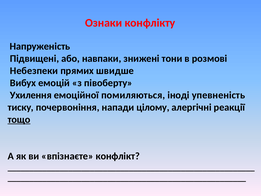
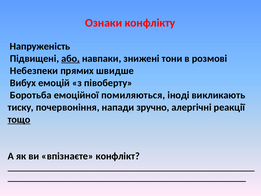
або underline: none -> present (71, 58)
Ухилення: Ухилення -> Боротьба (31, 95)
упевненість: упевненість -> викликають (218, 95)
цілому: цілому -> зручно (153, 107)
